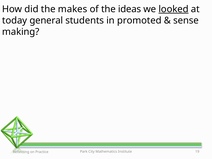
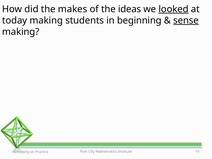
today general: general -> making (46, 20)
promoted: promoted -> beginning (139, 20)
sense underline: none -> present (186, 20)
